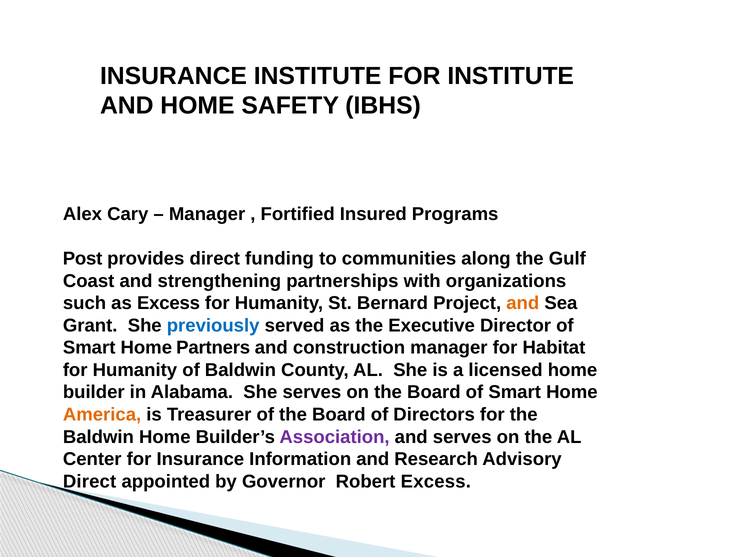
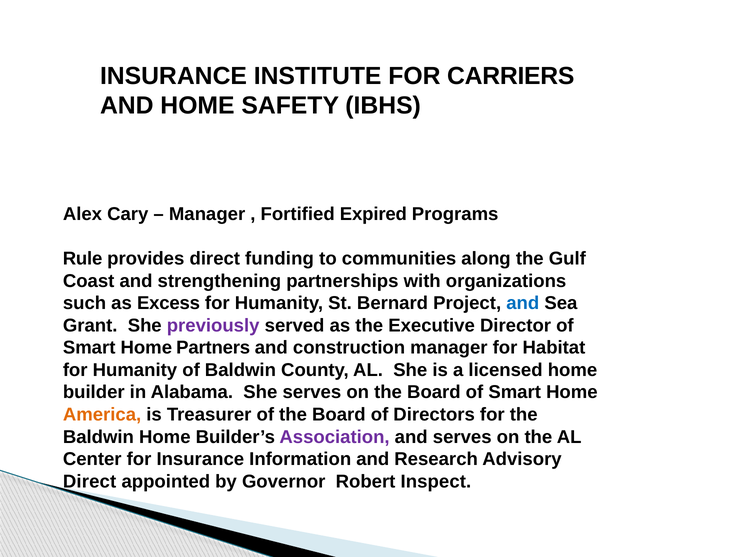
FOR INSTITUTE: INSTITUTE -> CARRIERS (511, 76)
Insured: Insured -> Expired (373, 214)
Post: Post -> Rule (83, 258)
and colour: orange -> blue (523, 303)
previously colour: blue -> purple (213, 325)
Robert Excess: Excess -> Inspect (436, 481)
